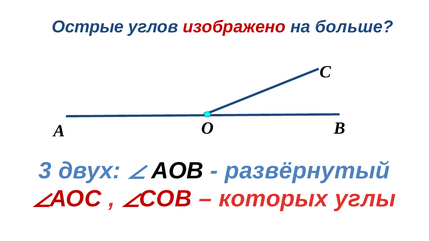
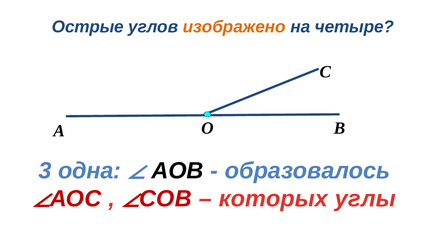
изображено colour: red -> orange (234, 27)
больше: больше -> четыре (354, 27)
двух: двух -> одна (90, 171)
развёрнутый: развёрнутый -> образовалось (308, 171)
